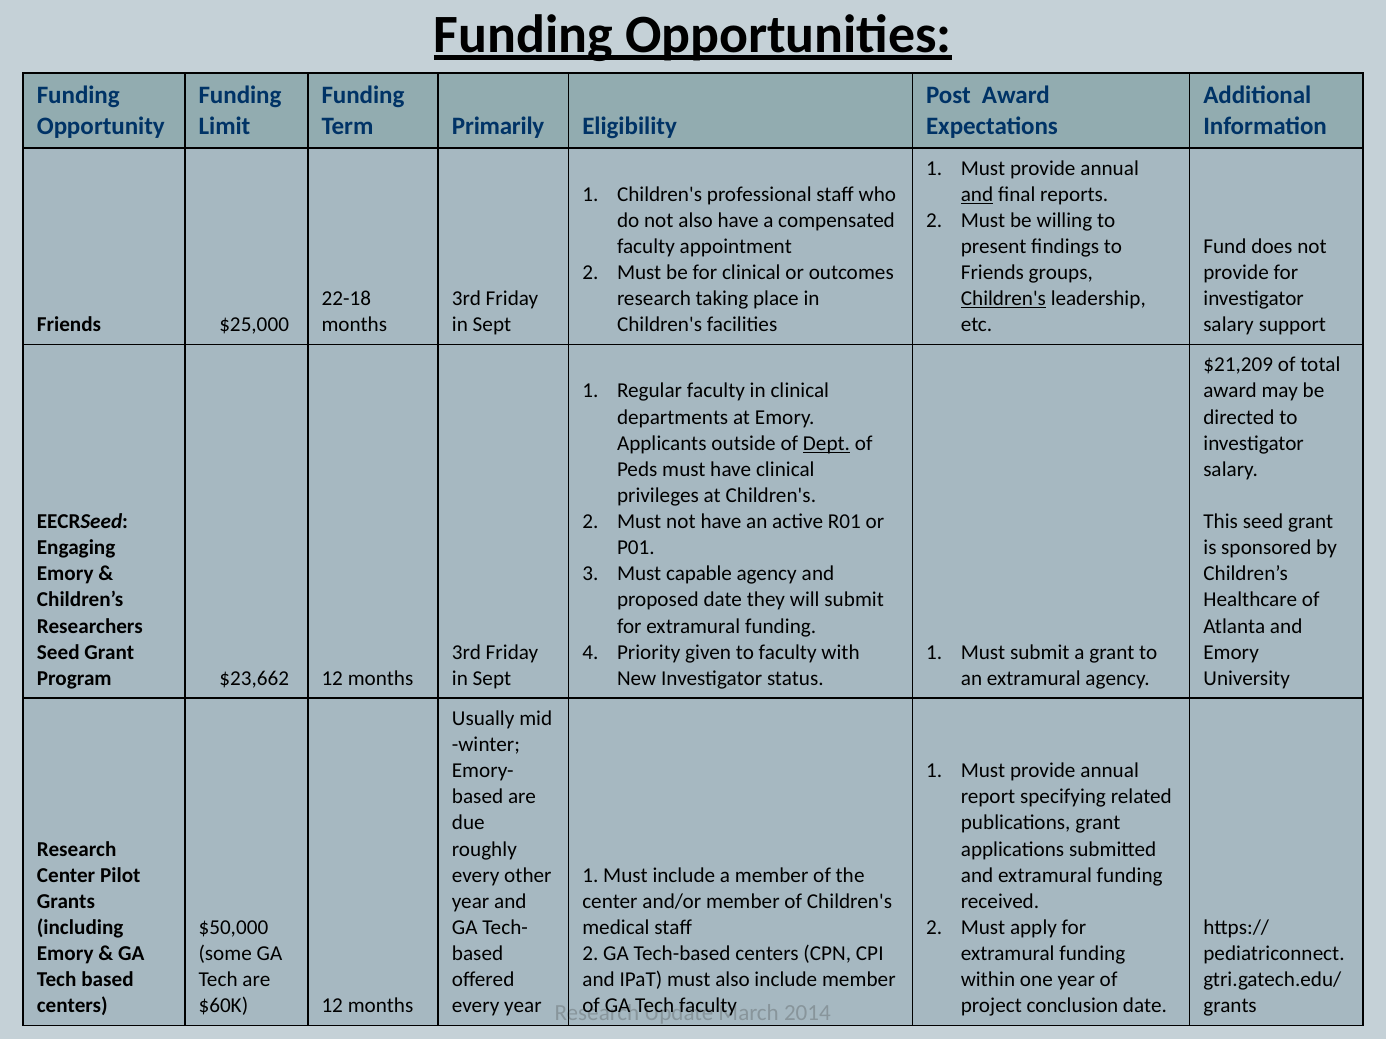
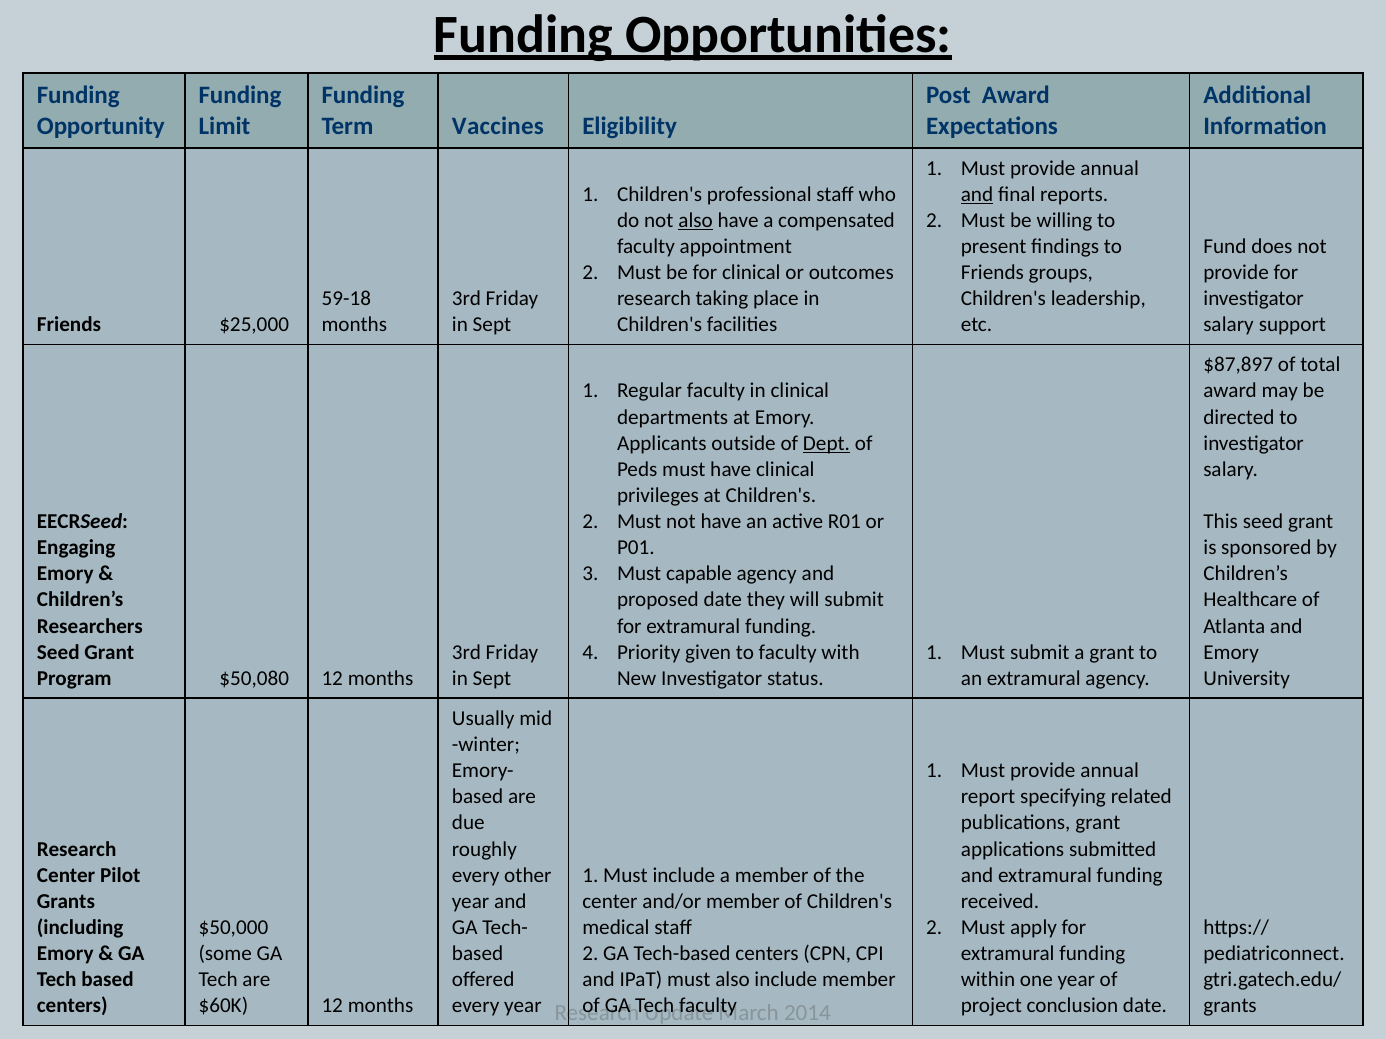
Primarily: Primarily -> Vaccines (498, 126)
also underline: none -> present (696, 220)
22-18: 22-18 -> 59-18 (346, 299)
Children's underline: present -> none (1003, 299)
$21,209: $21,209 -> $87,897 (1238, 365)
$23,662: $23,662 -> $50,080 (254, 679)
